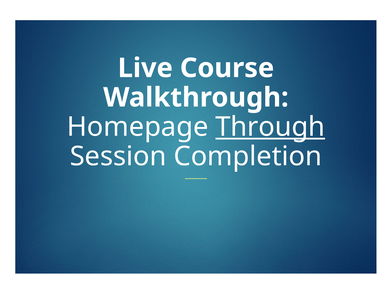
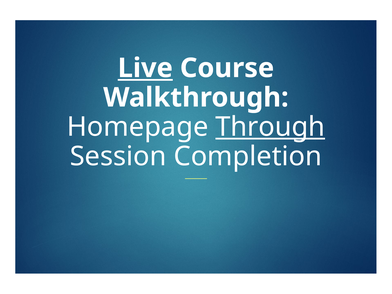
Live underline: none -> present (145, 68)
